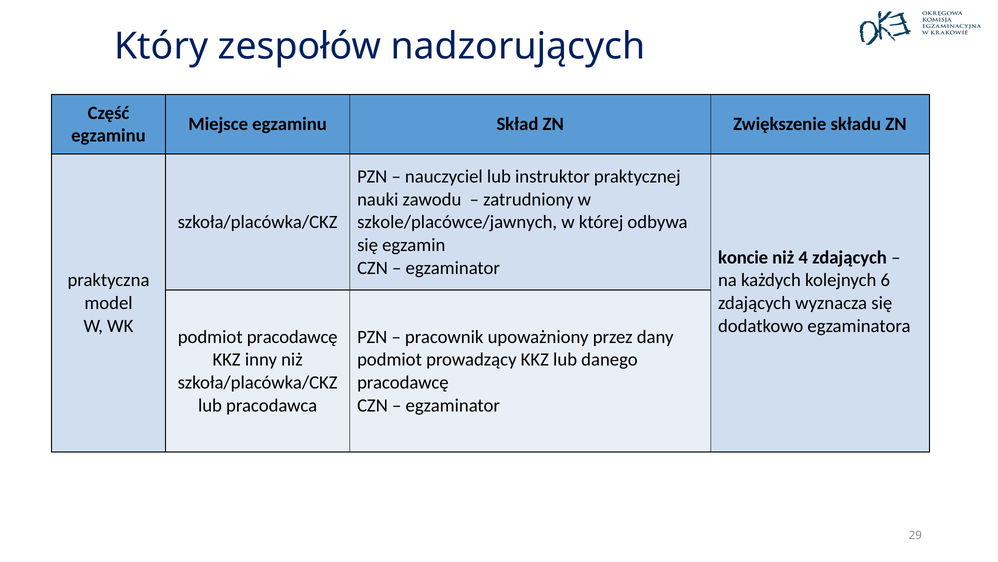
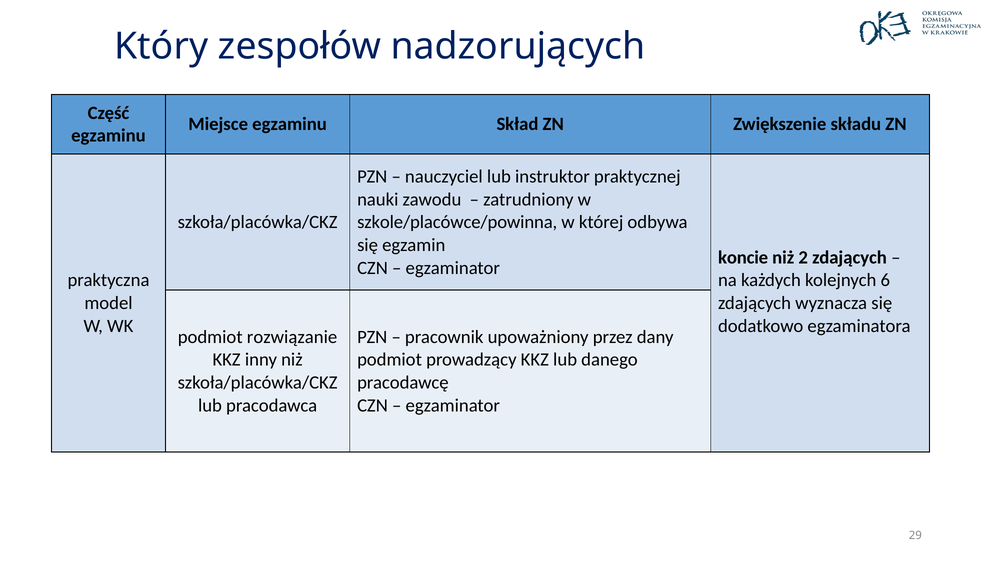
szkole/placówce/jawnych: szkole/placówce/jawnych -> szkole/placówce/powinna (457, 222)
4: 4 -> 2 (803, 257)
podmiot pracodawcę: pracodawcę -> rozwiązanie (292, 337)
